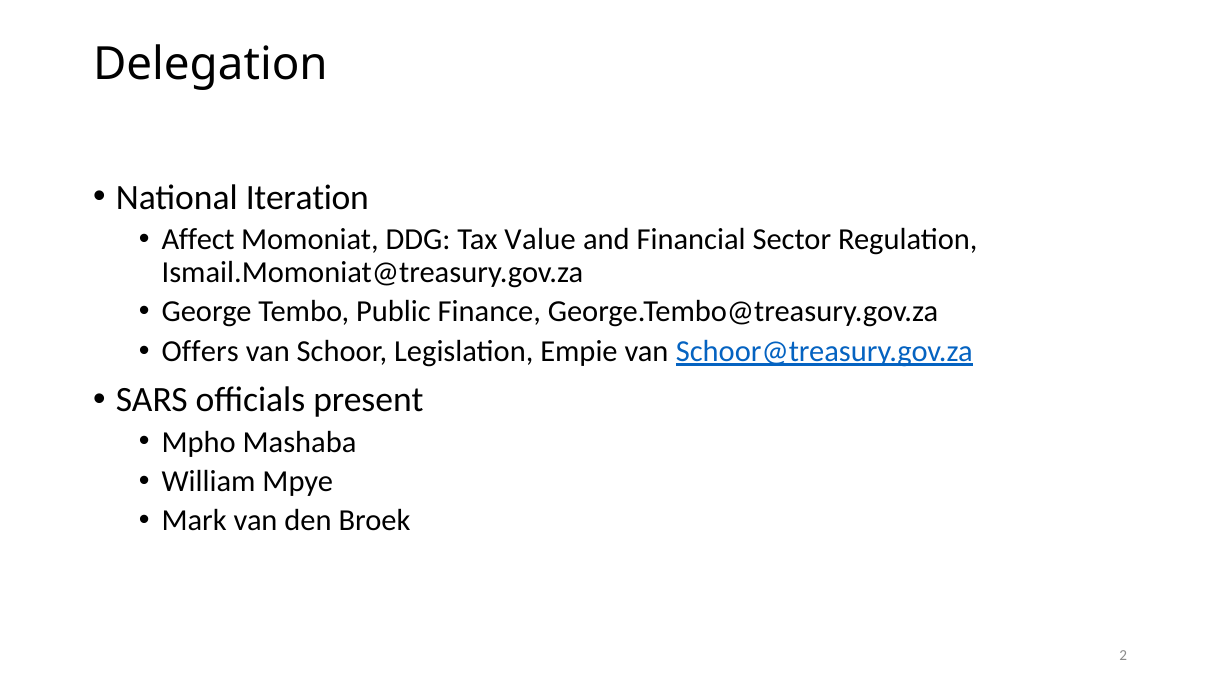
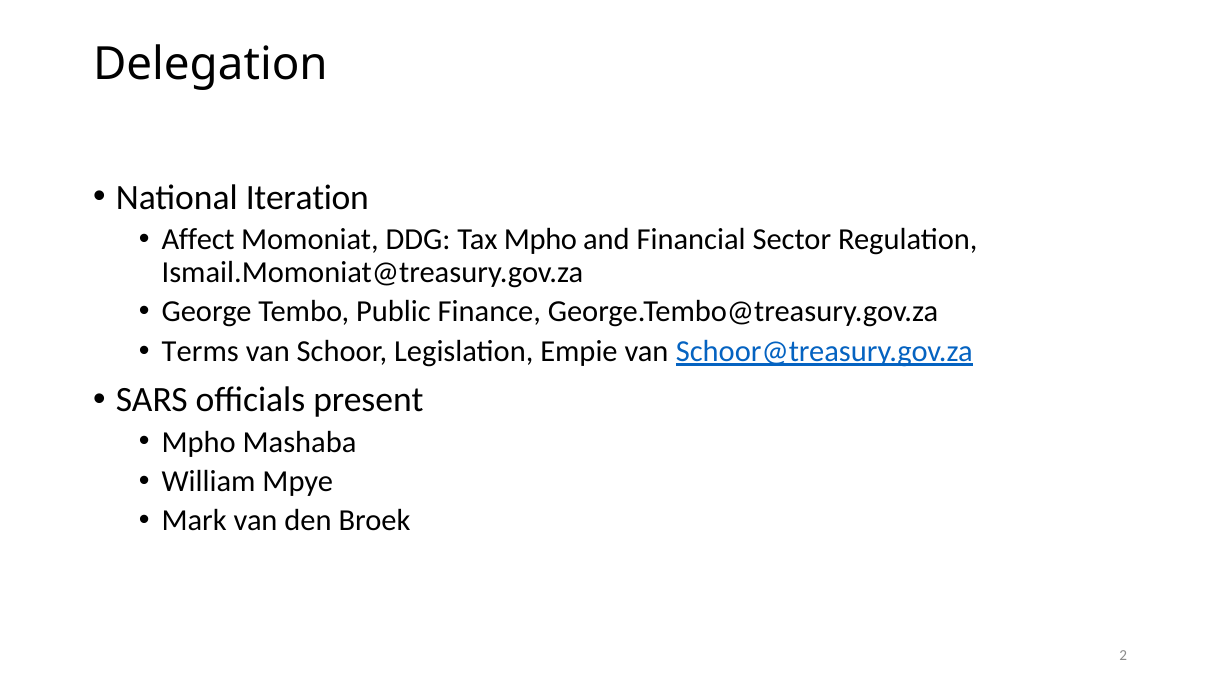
Tax Value: Value -> Mpho (540, 240)
Offers: Offers -> Terms (200, 352)
